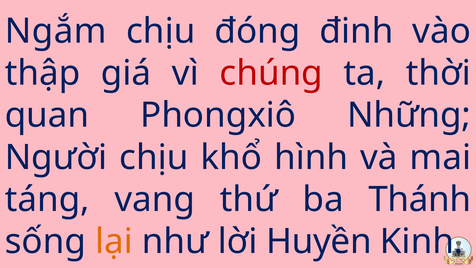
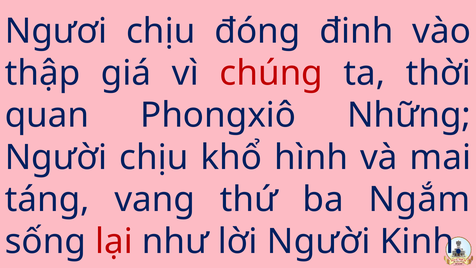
Ngắm: Ngắm -> Ngươi (56, 31)
Thánh: Thánh -> Ngắm (419, 199)
lại colour: orange -> red (114, 241)
lời Huyền: Huyền -> Người (319, 241)
